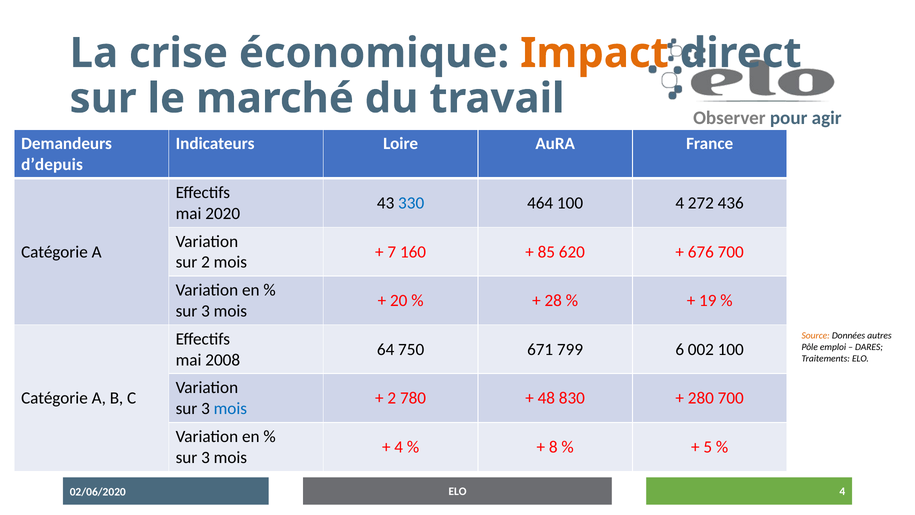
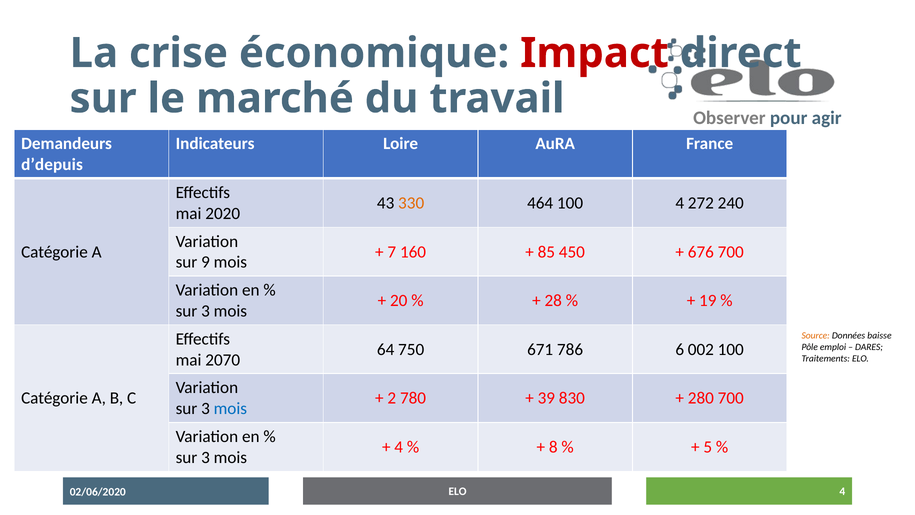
Impact colour: orange -> red (594, 53)
330 colour: blue -> orange (411, 203)
436: 436 -> 240 (731, 203)
620: 620 -> 450 (572, 252)
sur 2: 2 -> 9 (205, 262)
autres: autres -> baisse (879, 335)
799: 799 -> 786 (570, 349)
2008: 2008 -> 2070 (223, 360)
48: 48 -> 39 (546, 398)
